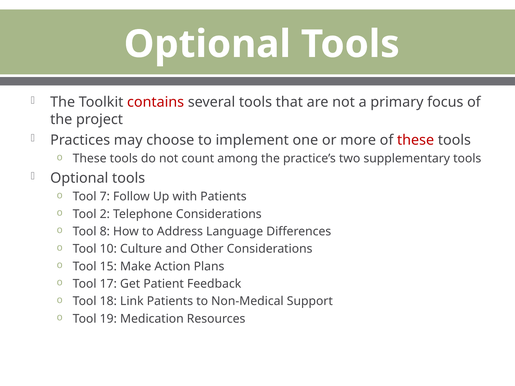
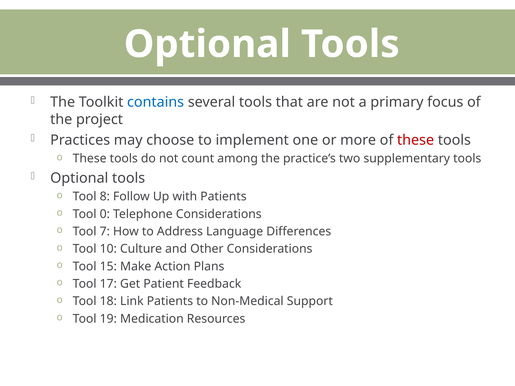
contains colour: red -> blue (156, 102)
7: 7 -> 8 (105, 197)
2: 2 -> 0 (105, 214)
8: 8 -> 7 (105, 232)
